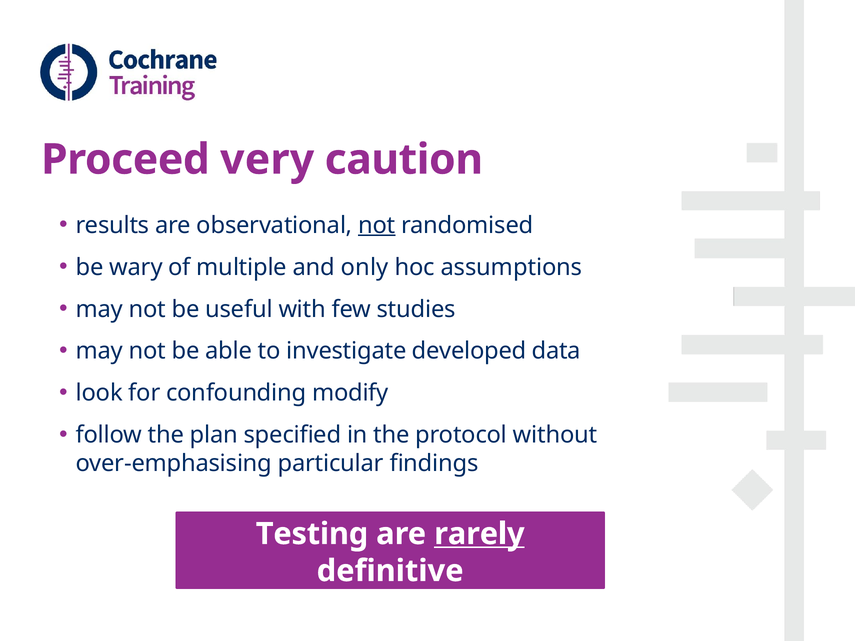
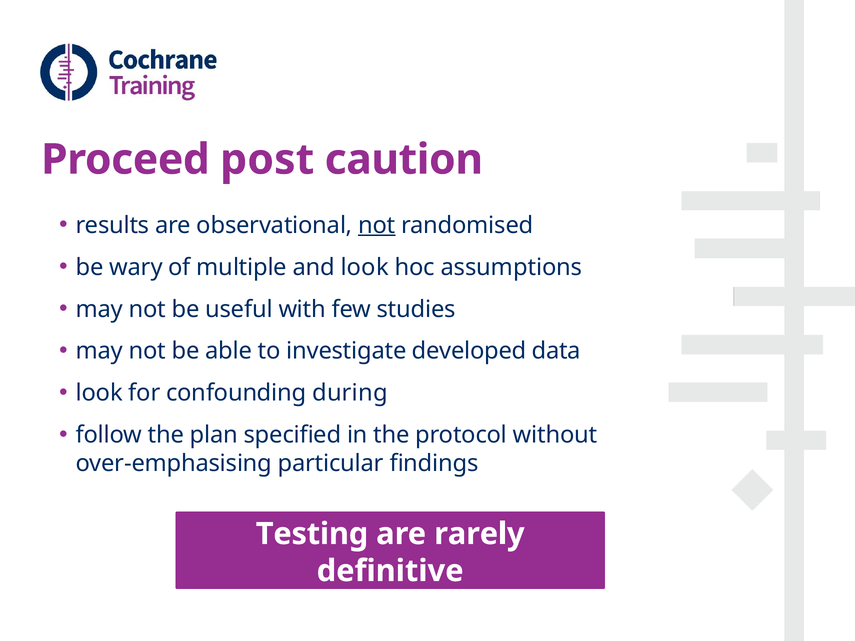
very: very -> post (267, 160)
and only: only -> look (365, 267)
modify: modify -> during (350, 393)
rarely underline: present -> none (479, 534)
